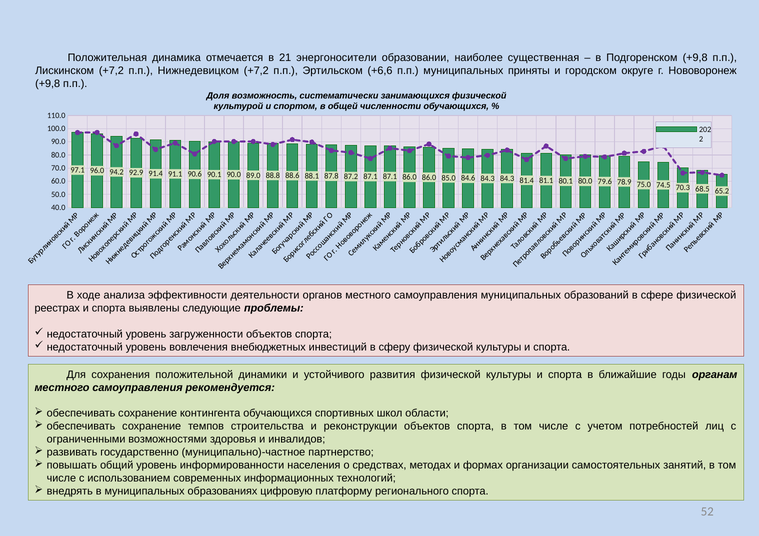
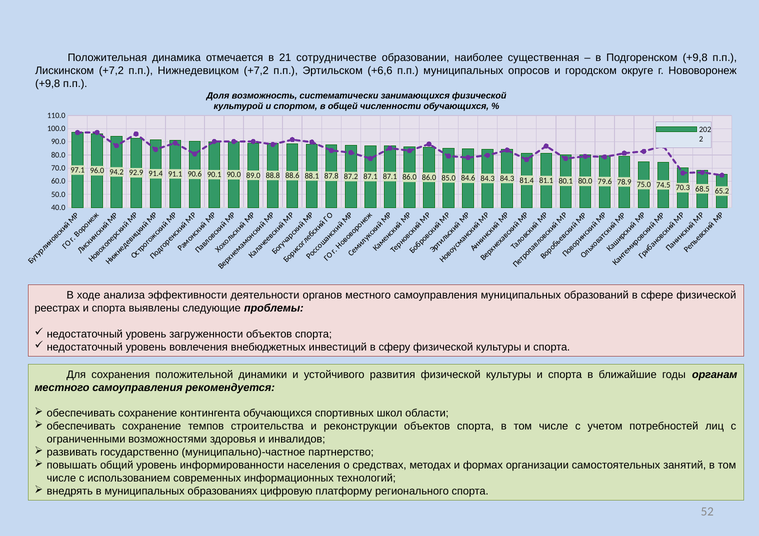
энергоносители: энергоносители -> сотрудничестве (337, 58)
приняты: приняты -> опросов (529, 71)
